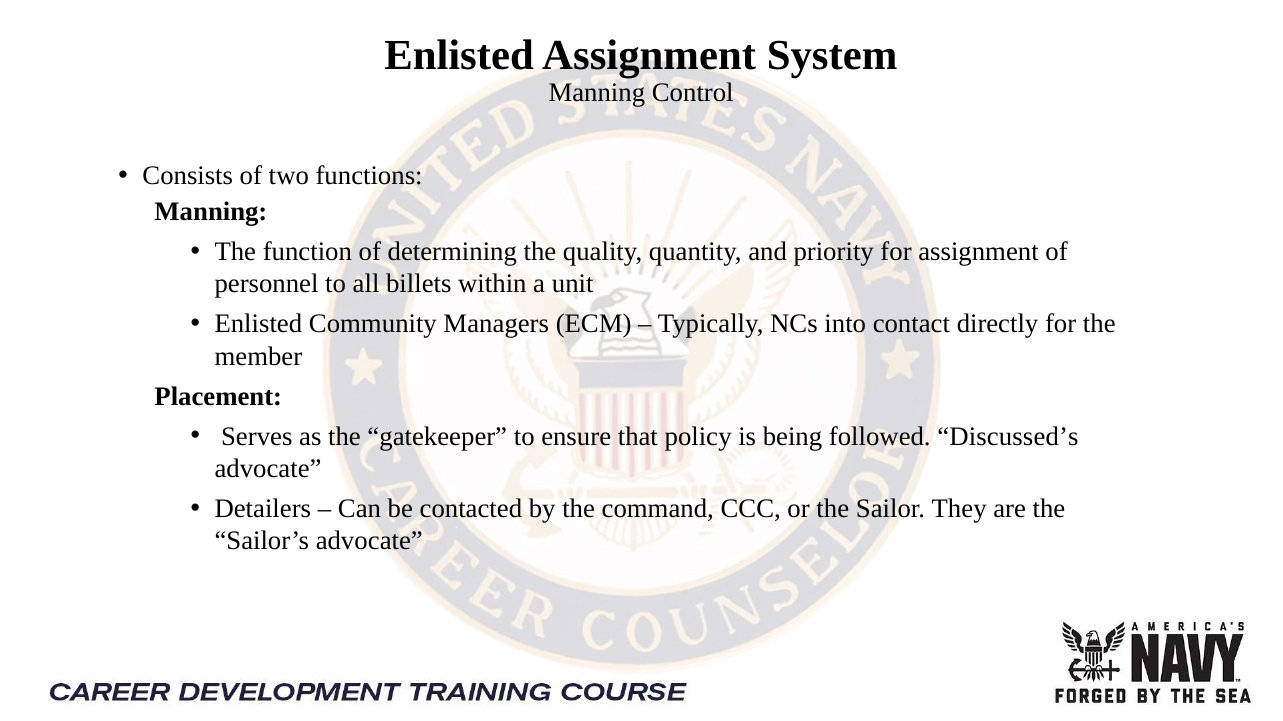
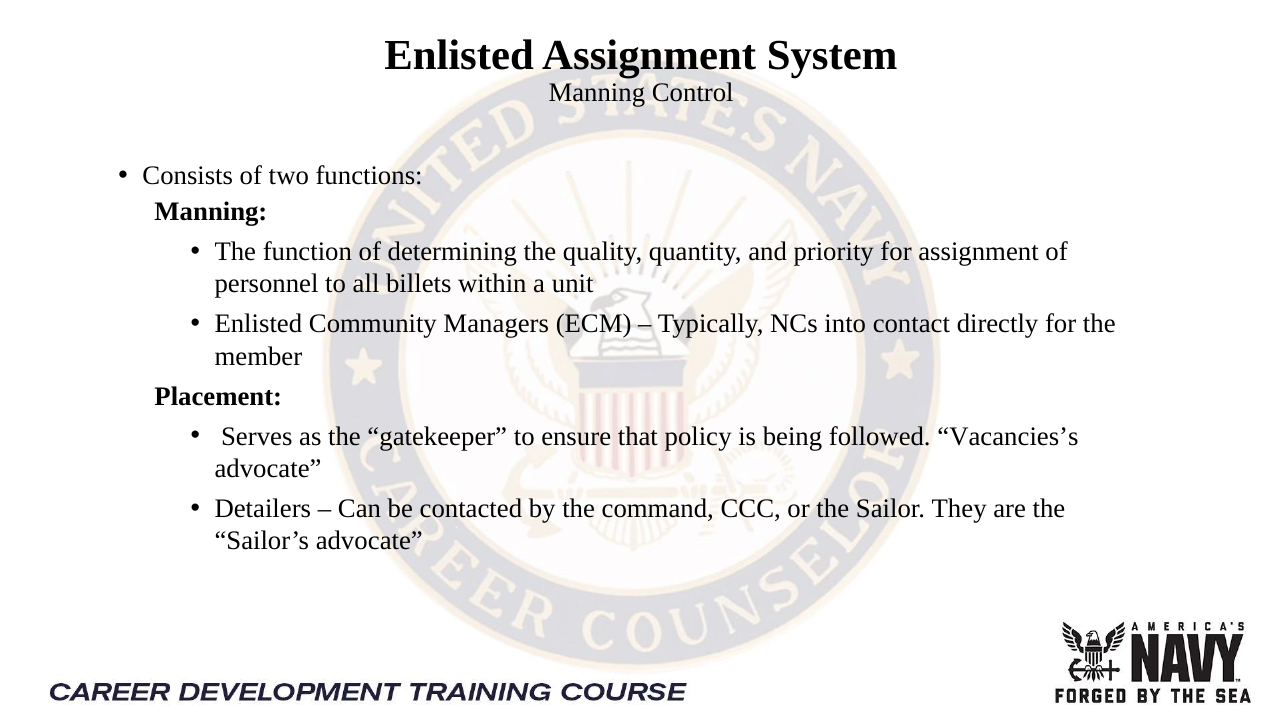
Discussed’s: Discussed’s -> Vacancies’s (1008, 437)
